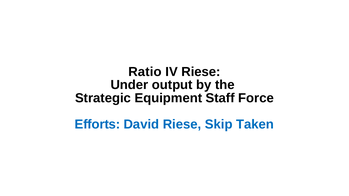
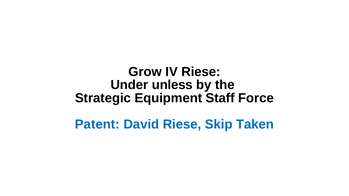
Ratio: Ratio -> Grow (145, 72)
output: output -> unless (172, 85)
Efforts: Efforts -> Patent (97, 125)
